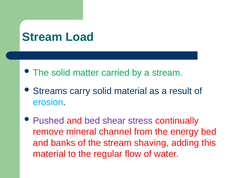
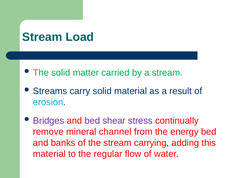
Pushed: Pushed -> Bridges (49, 120)
shaving: shaving -> carrying (152, 143)
